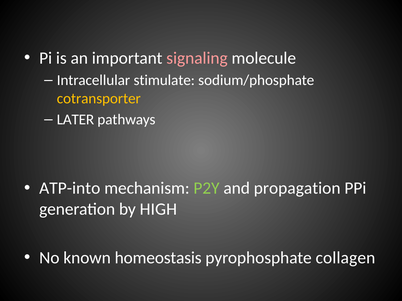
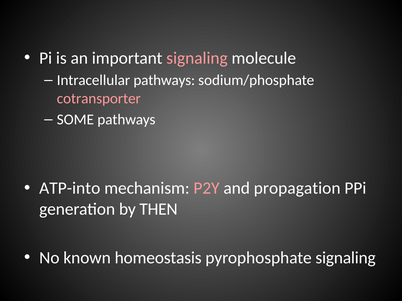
Intracellular stimulate: stimulate -> pathways (164, 80)
cotransporter colour: yellow -> pink (99, 99)
LATER: LATER -> SOME (75, 120)
P2Y colour: light green -> pink (206, 189)
HIGH: HIGH -> THEN (159, 209)
pyrophosphate collagen: collagen -> signaling (346, 258)
